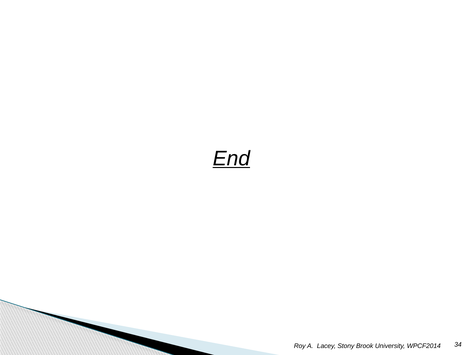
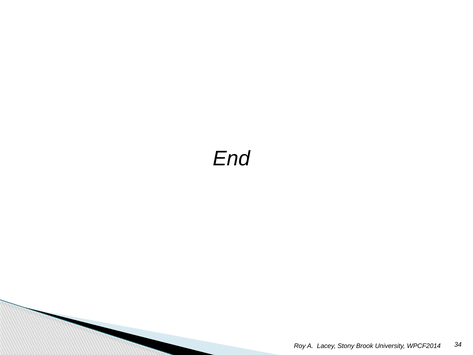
End underline: present -> none (231, 158)
